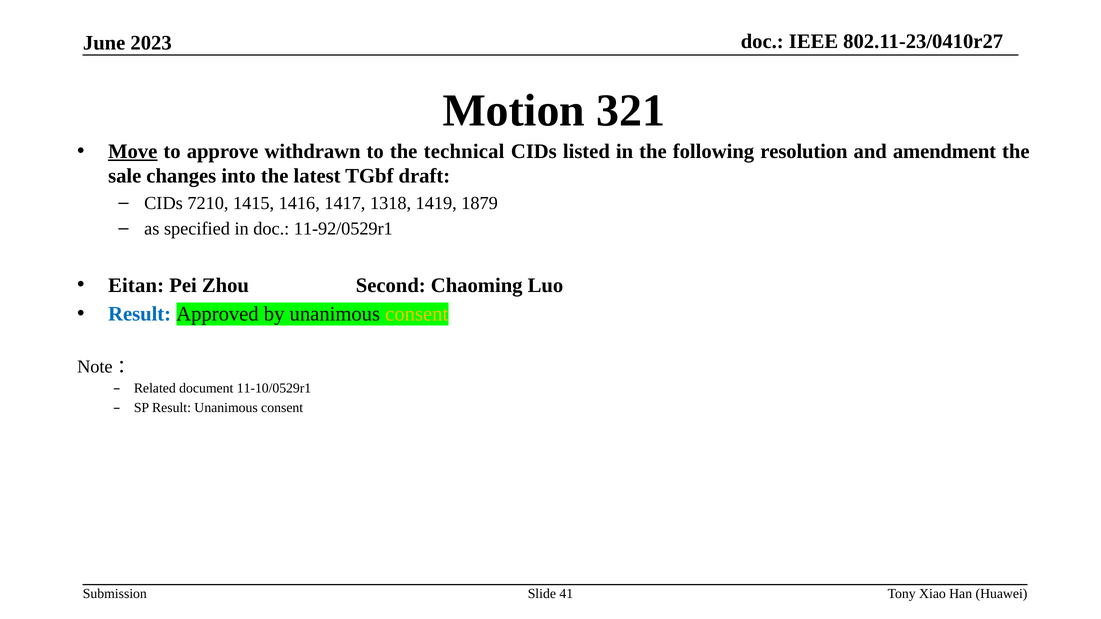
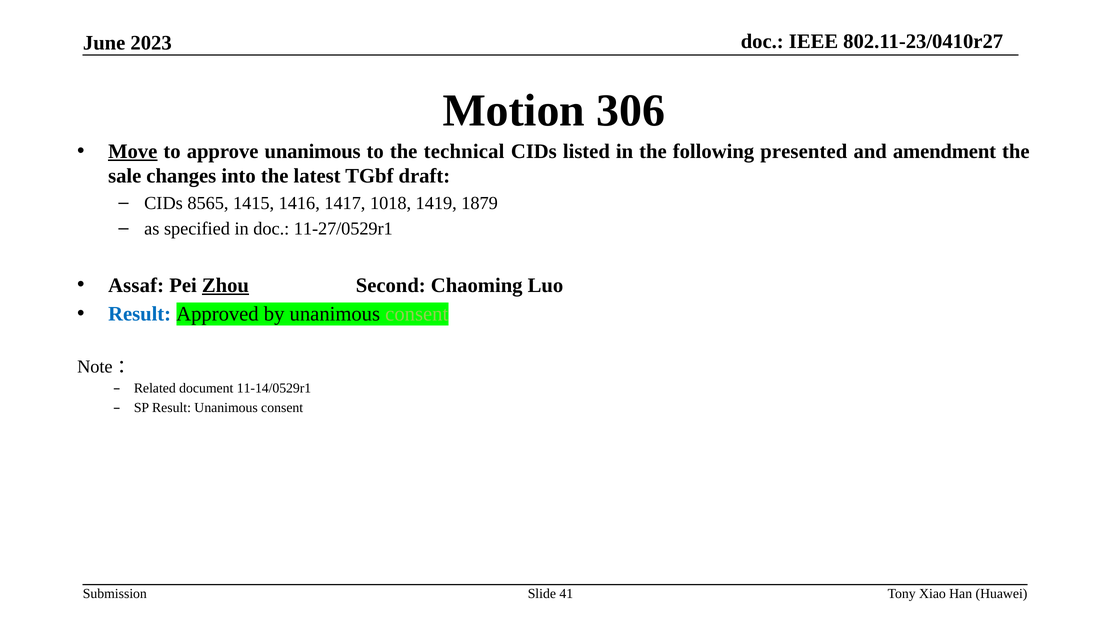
321: 321 -> 306 (631, 111)
approve withdrawn: withdrawn -> unanimous (313, 151)
resolution: resolution -> presented (804, 151)
7210: 7210 -> 8565 (208, 203)
1318: 1318 -> 1018 (391, 203)
11-92/0529r1: 11-92/0529r1 -> 11-27/0529r1 (343, 229)
Eitan: Eitan -> Assaf (136, 285)
Zhou underline: none -> present (225, 285)
consent colour: yellow -> light green (417, 314)
11-10/0529r1: 11-10/0529r1 -> 11-14/0529r1 (274, 389)
